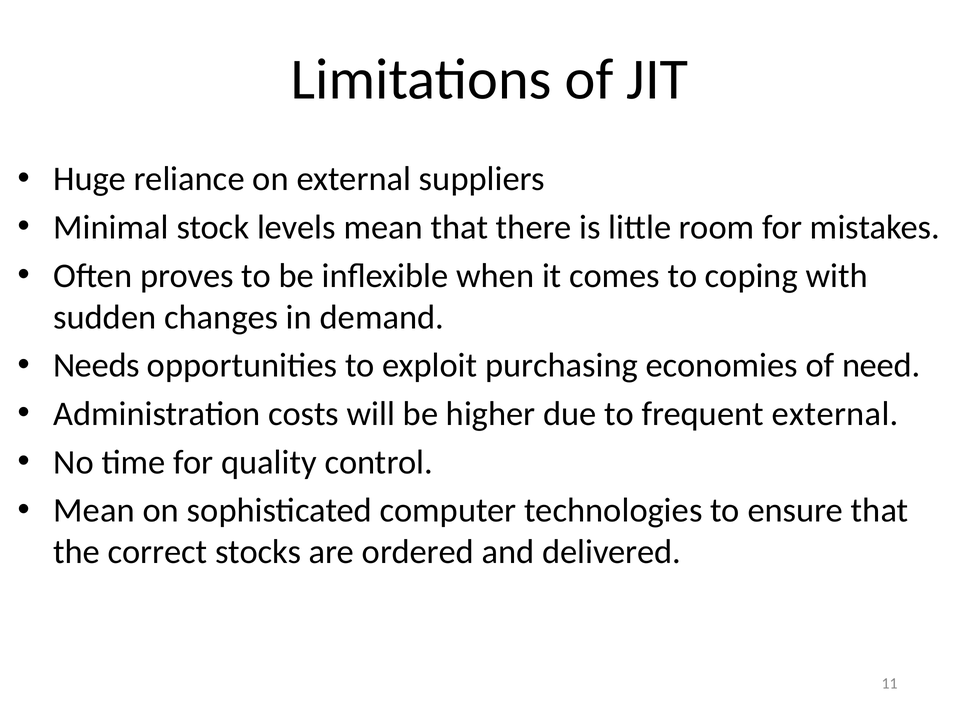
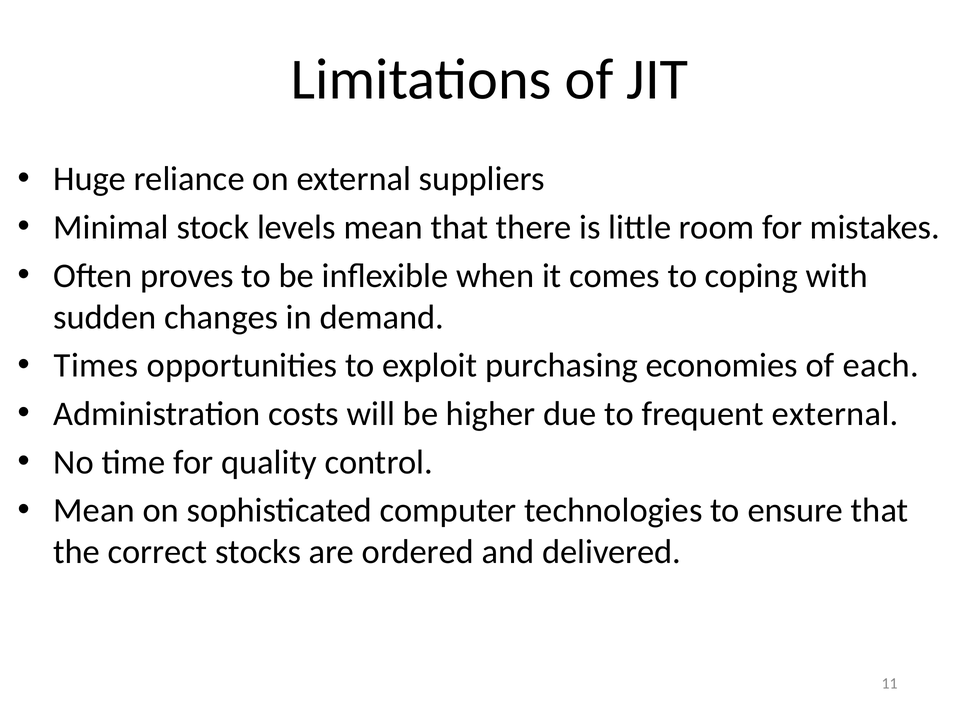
Needs: Needs -> Times (96, 366)
need: need -> each (881, 366)
